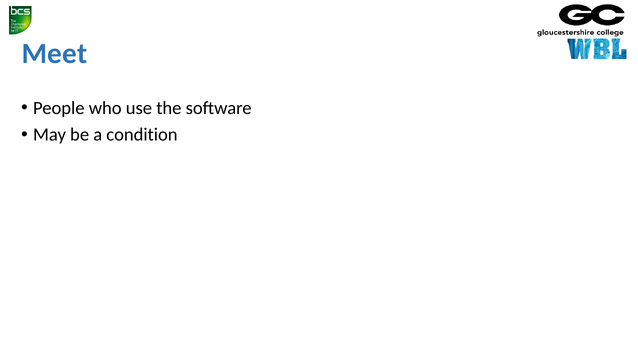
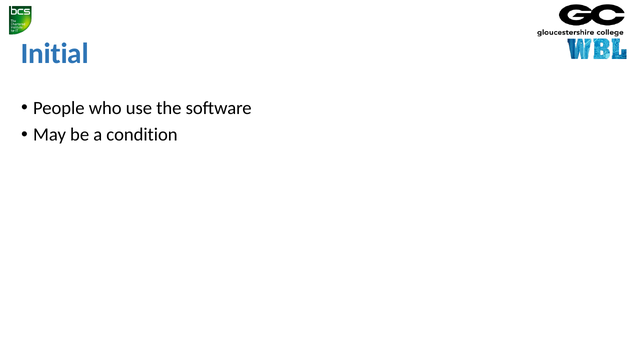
Meet: Meet -> Initial (55, 54)
